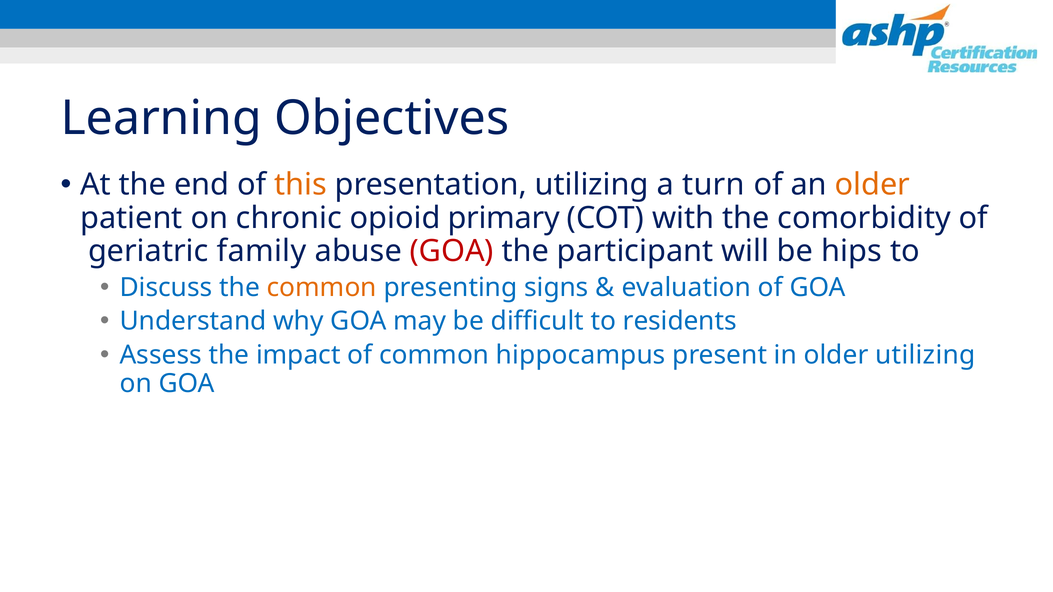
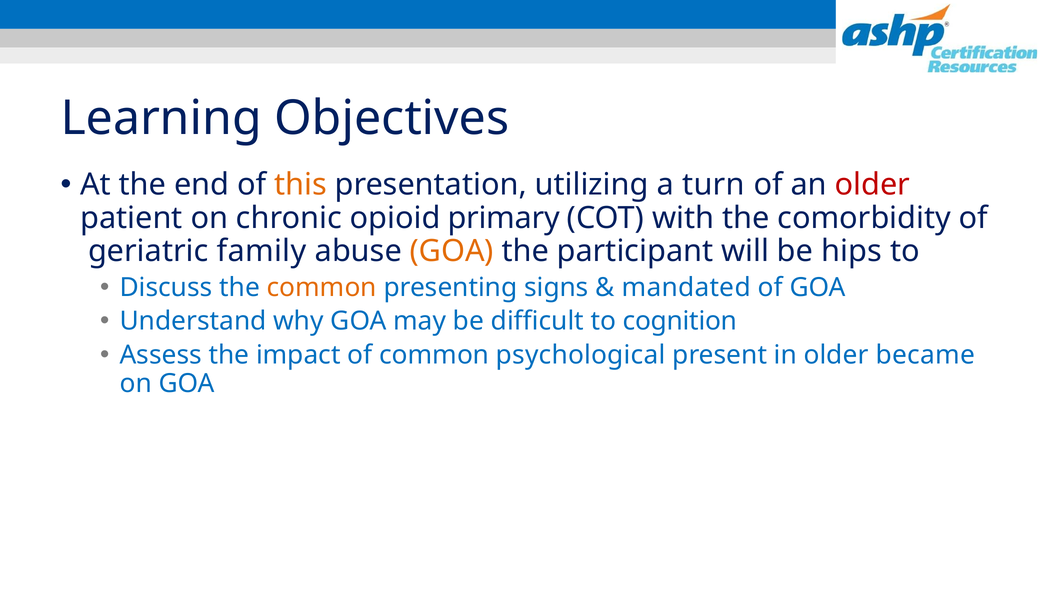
older colour: orange -> red (872, 185)
GOA colour: red -> orange (452, 251)
evaluation: evaluation -> mandated (686, 288)
residents: residents -> cognition (680, 321)
hippocampus: hippocampus -> psychological (581, 355)
older utilizing: utilizing -> became (925, 355)
